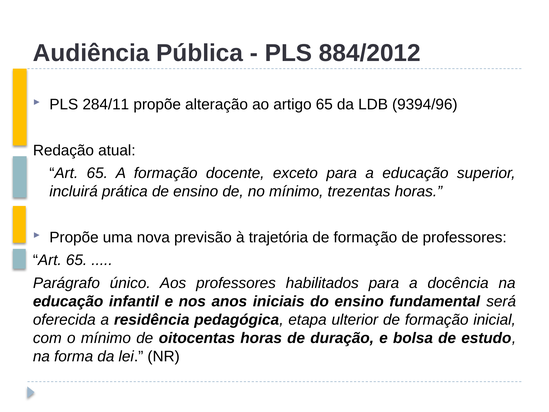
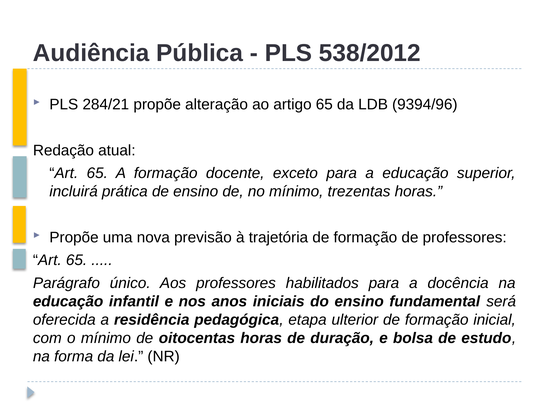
884/2012: 884/2012 -> 538/2012 (370, 53)
284/11: 284/11 -> 284/21 (106, 104)
